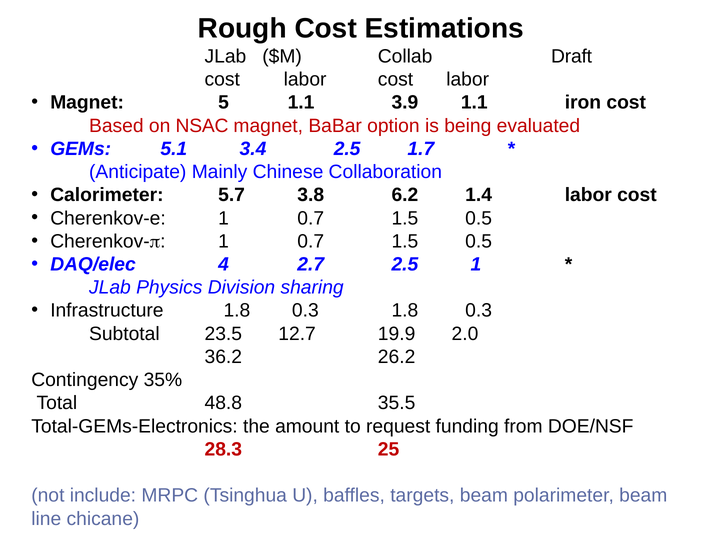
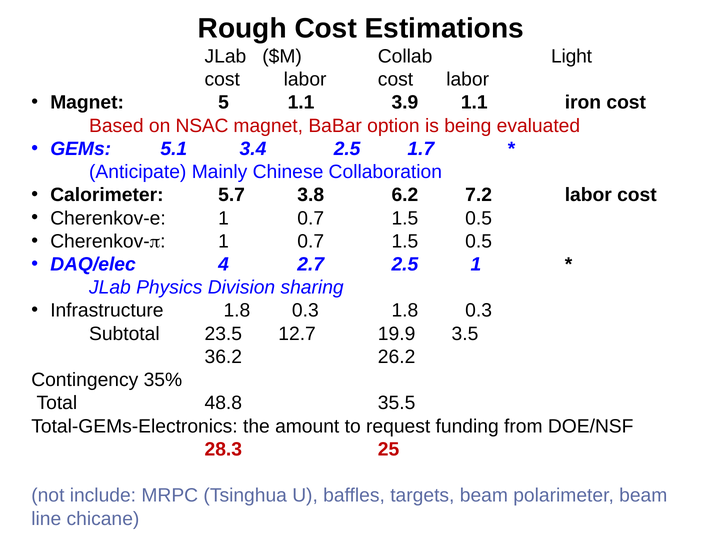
Draft: Draft -> Light (572, 56)
1.4: 1.4 -> 7.2 (479, 195)
2.0: 2.0 -> 3.5 (465, 334)
